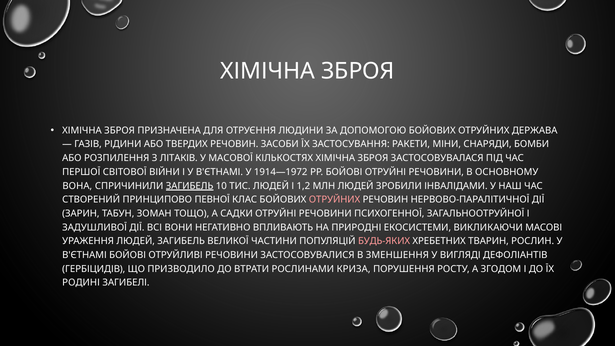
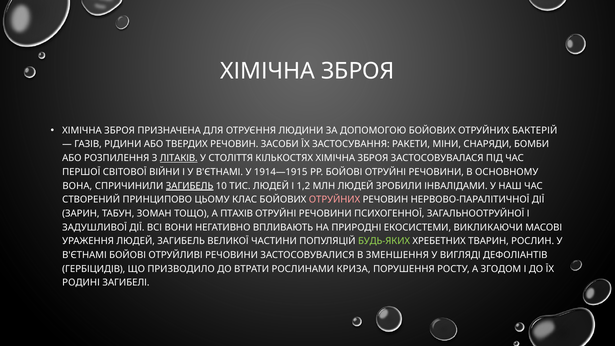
ДЕРЖАВА: ДЕРЖАВА -> БАКТЕРІЙ (535, 130)
ЛІТАКІВ underline: none -> present (179, 158)
МАСОВОЇ: МАСОВОЇ -> СТОЛІТТЯ (231, 158)
1914—1972: 1914—1972 -> 1914—1915 (281, 172)
ПЕВНОЇ: ПЕВНОЇ -> ЦЬОМУ (212, 200)
САДКИ: САДКИ -> ПТАХІВ (237, 213)
БУДЬ-ЯКИХ colour: pink -> light green (384, 241)
